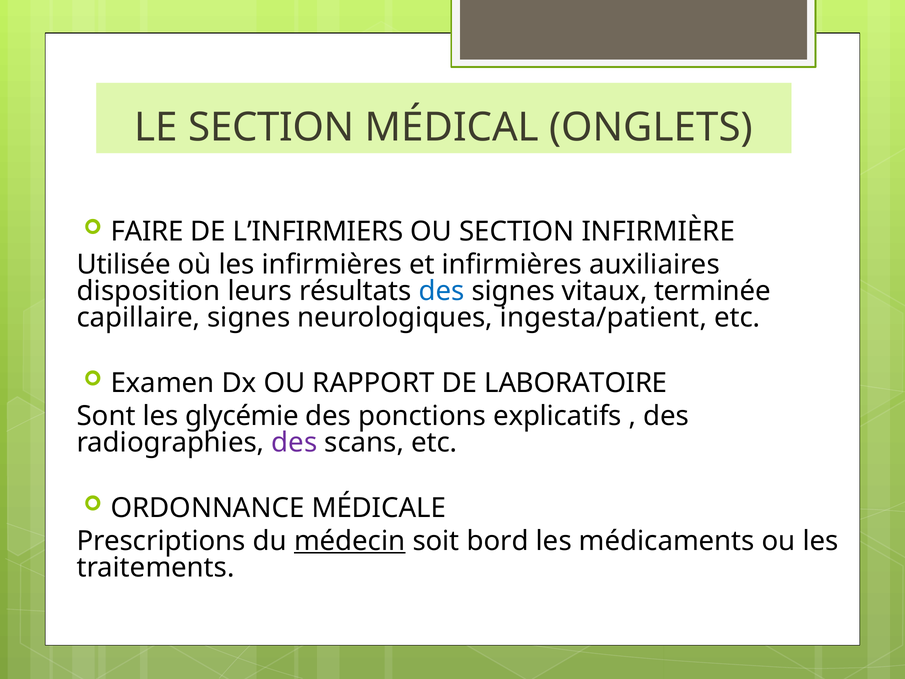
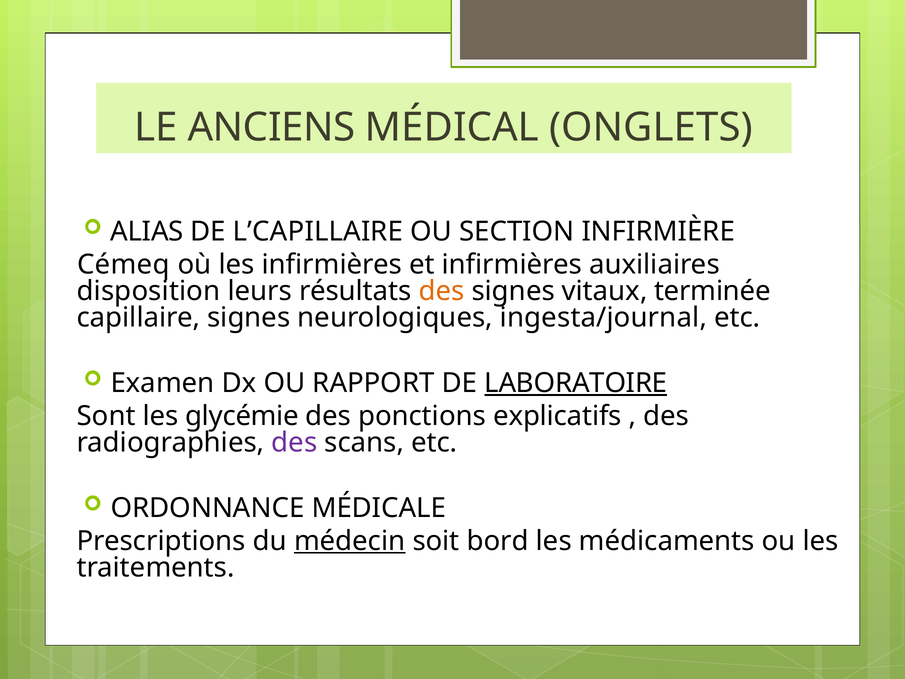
LE SECTION: SECTION -> ANCIENS (271, 127)
FAIRE: FAIRE -> ALIAS (147, 232)
L’INFIRMIERS: L’INFIRMIERS -> L’CAPILLAIRE (318, 232)
Utilisée: Utilisée -> Cémeq (124, 264)
des colour: blue -> orange (442, 291)
ingesta/patient: ingesta/patient -> ingesta/journal (603, 317)
LABORATOIRE underline: none -> present (576, 383)
